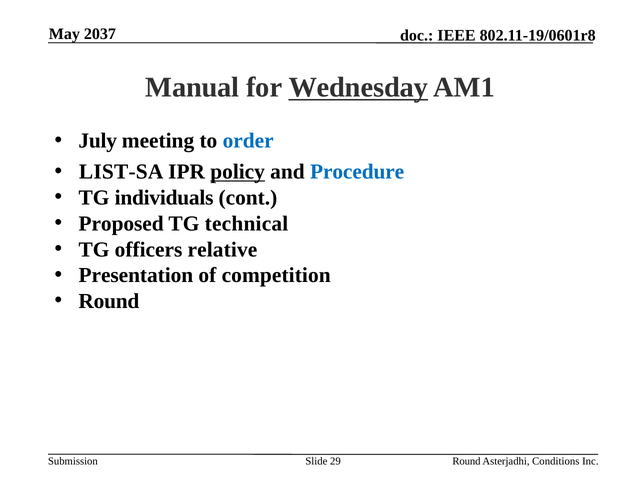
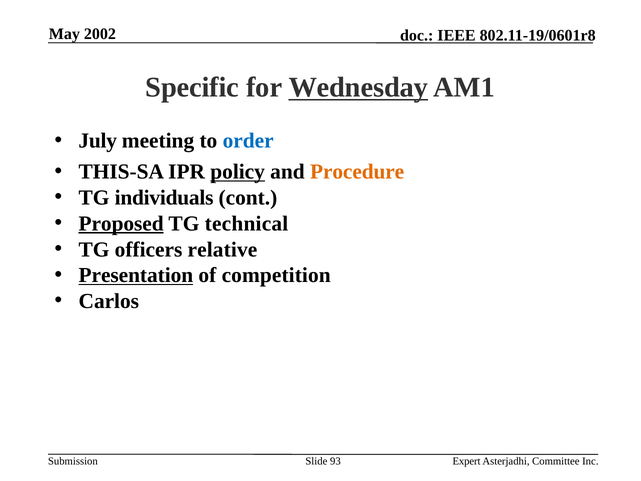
2037: 2037 -> 2002 (100, 34)
Manual: Manual -> Specific (192, 87)
LIST-SA: LIST-SA -> THIS-SA (121, 172)
Procedure colour: blue -> orange (357, 172)
Proposed underline: none -> present (121, 224)
Presentation underline: none -> present (136, 275)
Round: Round -> Carlos (109, 301)
29: 29 -> 93 (335, 461)
Round: Round -> Expert (467, 461)
Conditions: Conditions -> Committee (556, 461)
